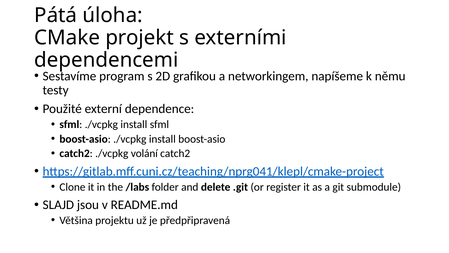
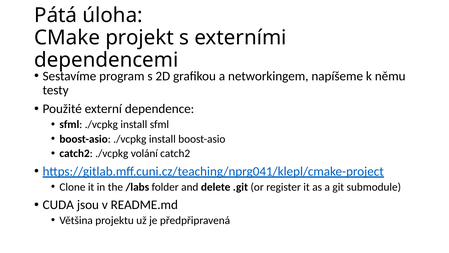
SLAJD: SLAJD -> CUDA (58, 204)
